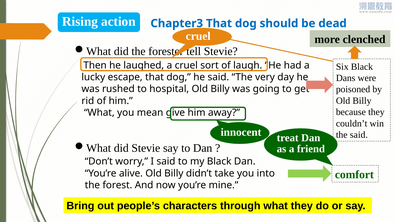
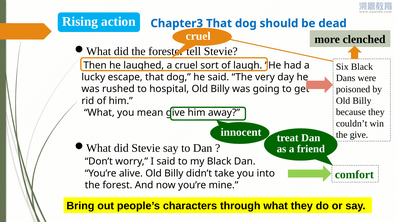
said: said -> give (359, 135)
